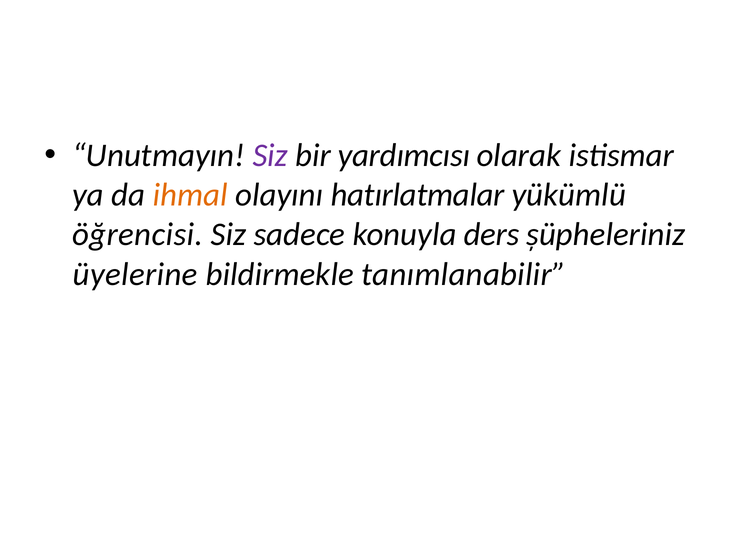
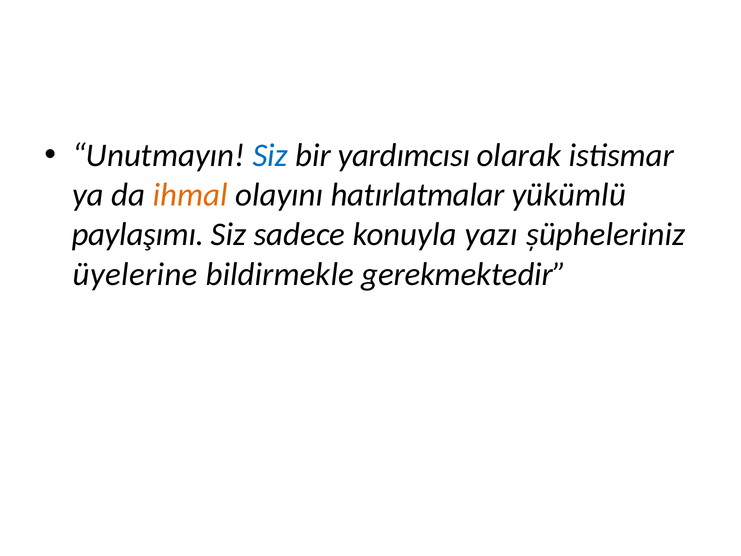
Siz colour: purple -> blue (270, 155)
öğrencisi: öğrencisi -> paylaşımı (138, 235)
ders: ders -> yazı (491, 235)
tanımlanabilir: tanımlanabilir -> gerekmektedir (464, 274)
